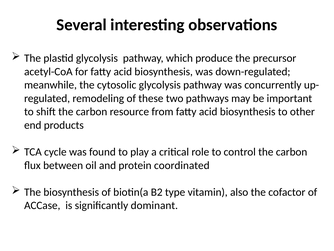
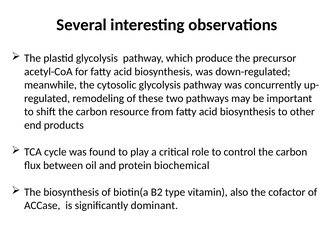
coordinated: coordinated -> biochemical (182, 165)
